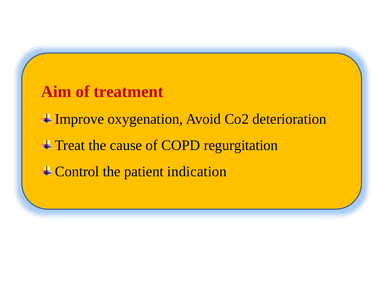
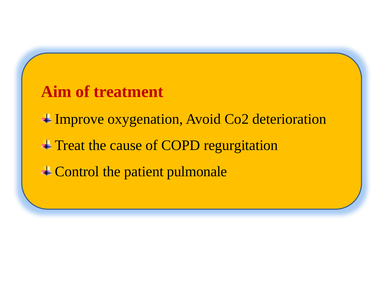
indication: indication -> pulmonale (197, 171)
